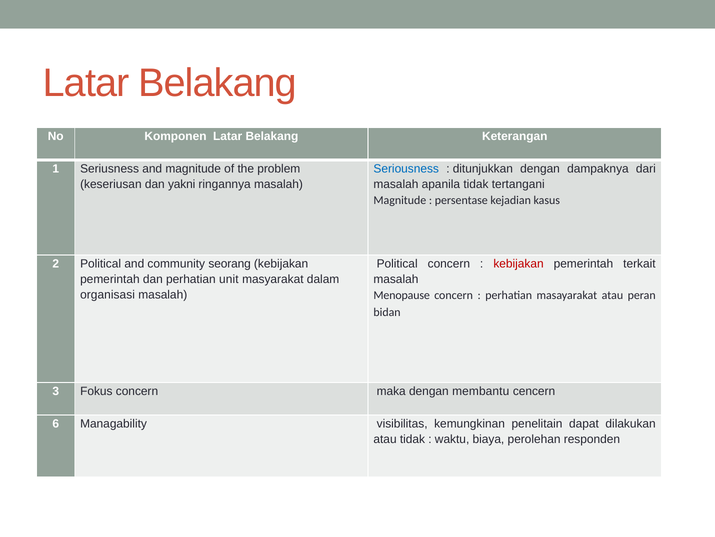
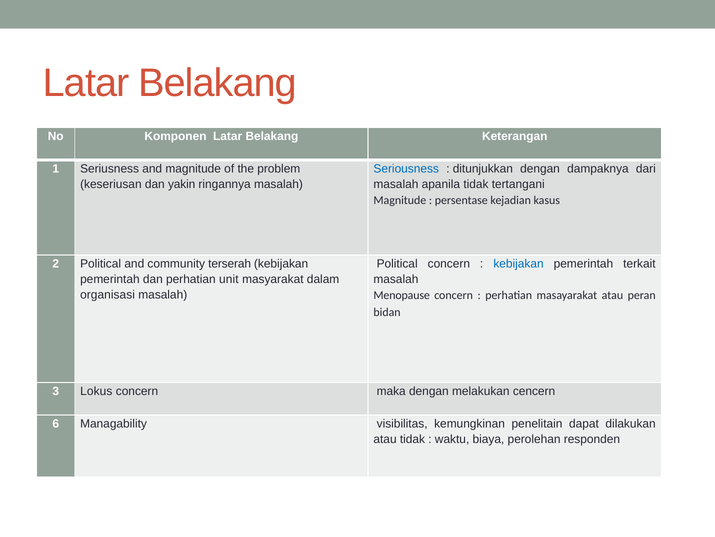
yakni: yakni -> yakin (182, 184)
seorang: seorang -> terserah (230, 264)
kebijakan colour: red -> blue (519, 264)
Fokus: Fokus -> Lokus (96, 391)
membantu: membantu -> melakukan (481, 391)
